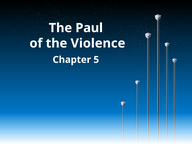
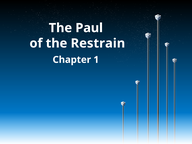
Violence: Violence -> Restrain (98, 43)
5: 5 -> 1 (96, 60)
